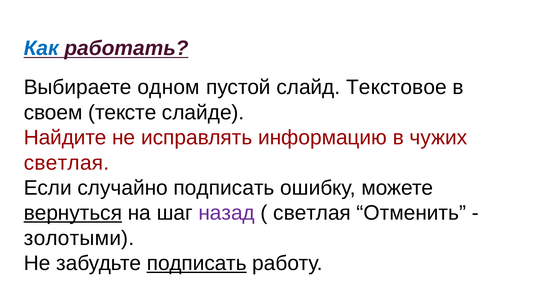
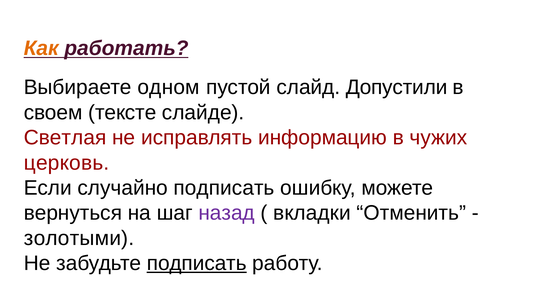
Как colour: blue -> orange (41, 48)
Текстовое: Текстовое -> Допустили (397, 87)
Найдите: Найдите -> Светлая (65, 137)
светлая: светлая -> церковь (67, 163)
вернуться underline: present -> none (73, 213)
светлая: светлая -> вкладки (312, 213)
